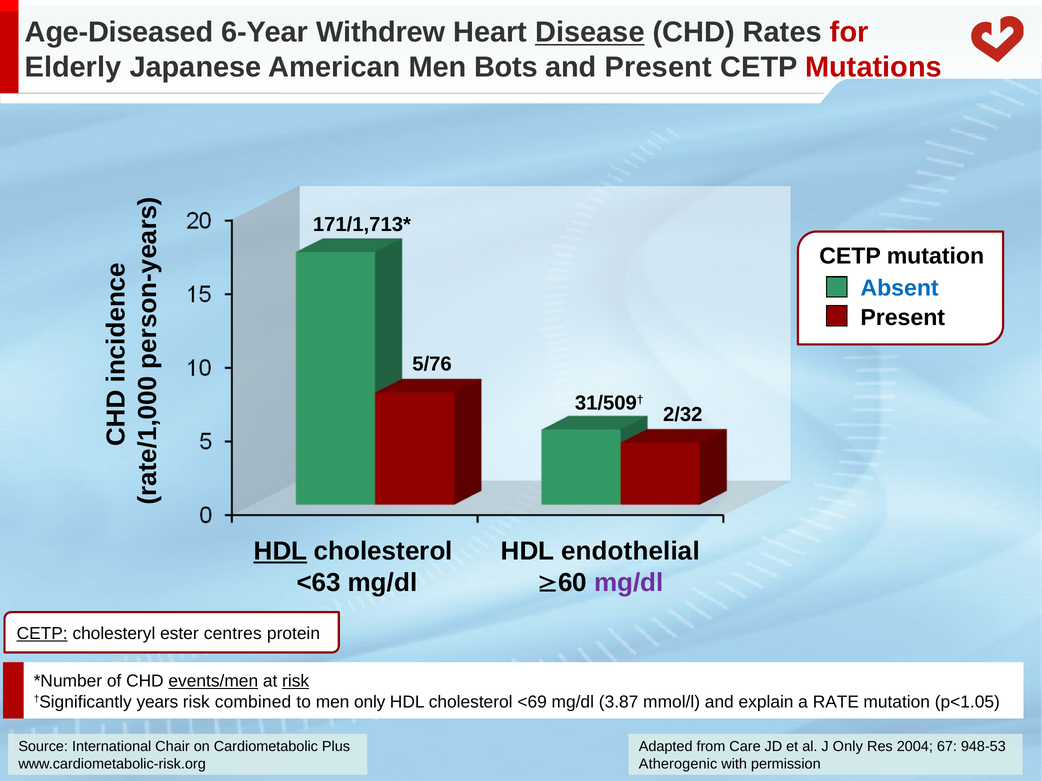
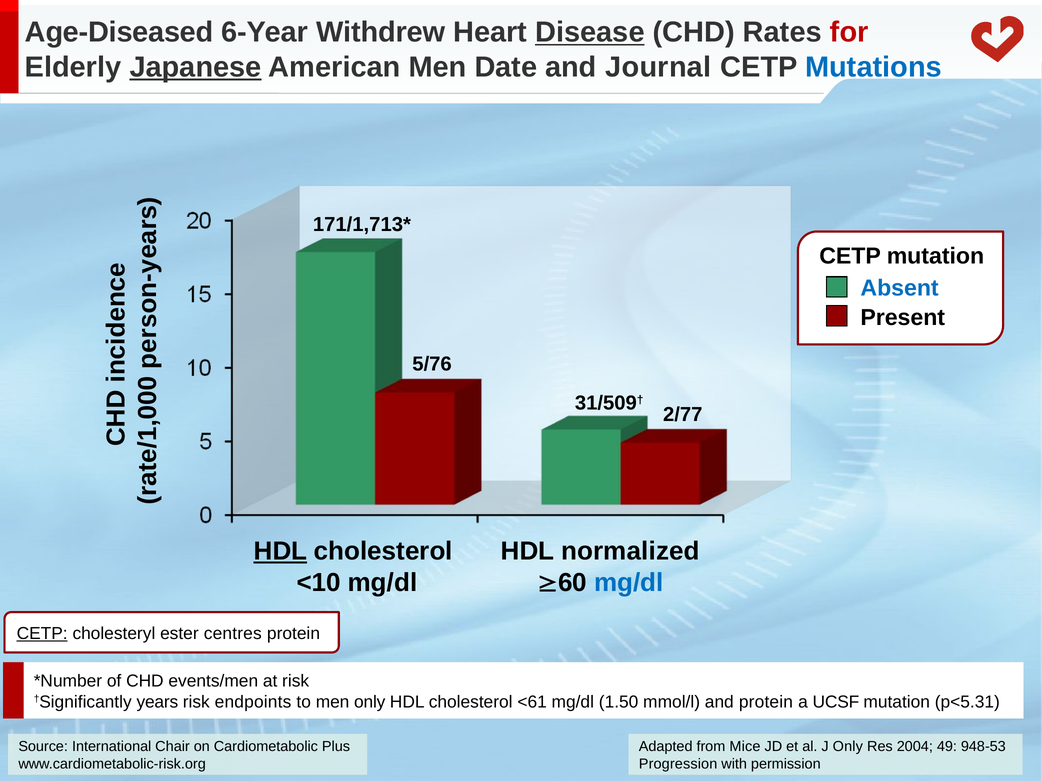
Japanese underline: none -> present (196, 67)
Bots: Bots -> Date (506, 67)
and Present: Present -> Journal (658, 67)
Mutations colour: red -> blue (874, 67)
2/32: 2/32 -> 2/77 (683, 415)
endothelial: endothelial -> normalized (630, 552)
<63: <63 -> <10 (319, 583)
mg/dl colour: purple -> blue (629, 583)
events/men underline: present -> none (213, 682)
risk underline: present -> none (296, 682)
combined: combined -> endpoints (253, 702)
<69: <69 -> <61 (532, 702)
3.87: 3.87 -> 1.50 (619, 702)
and explain: explain -> protein (766, 702)
RATE: RATE -> UCSF (836, 702)
p<1.05: p<1.05 -> p<5.31 (967, 702)
Care: Care -> Mice (745, 747)
67: 67 -> 49 (947, 747)
Atherogenic: Atherogenic -> Progression (678, 764)
